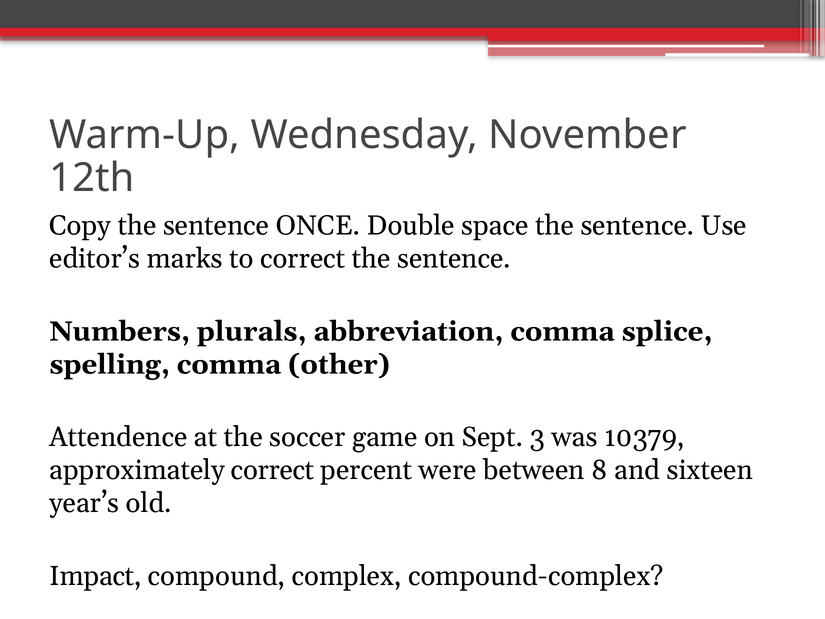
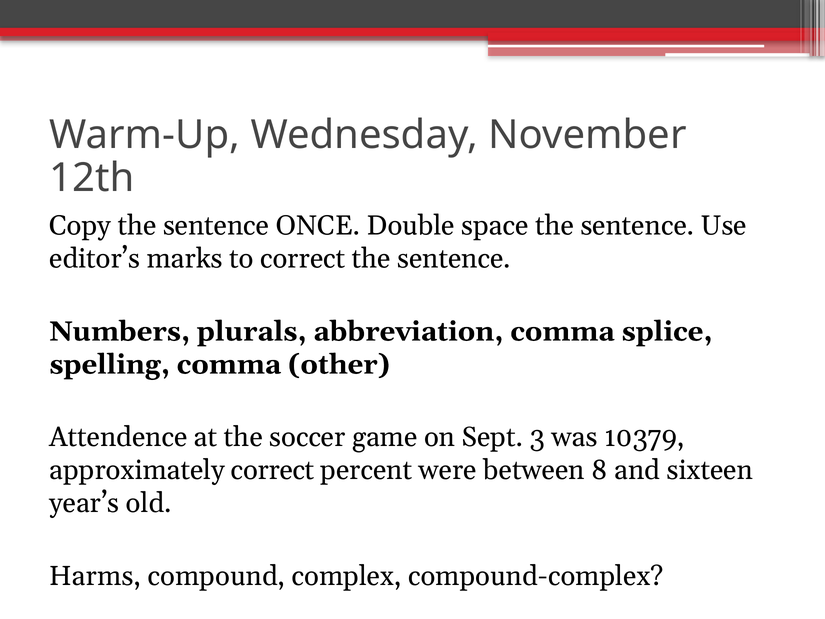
Impact: Impact -> Harms (95, 576)
